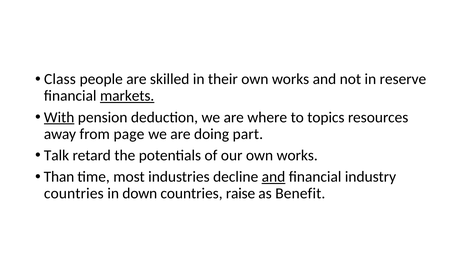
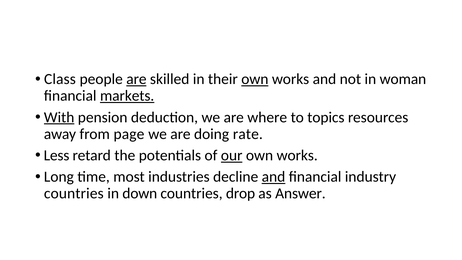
are underline: none -> present (136, 79)
own underline: none -> present (255, 79)
reserve: reserve -> woman (403, 79)
part: part -> rate (248, 134)
Talk: Talk -> Less (57, 155)
our underline: none -> present (232, 155)
Than: Than -> Long (59, 177)
raise: raise -> drop (241, 193)
Benefit: Benefit -> Answer (300, 193)
